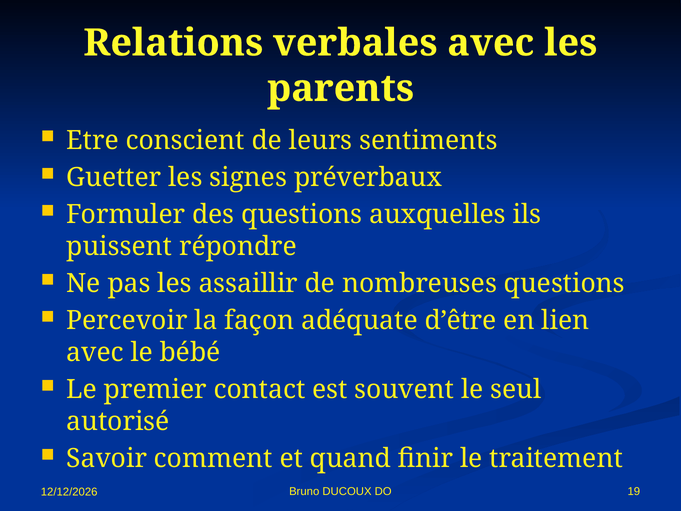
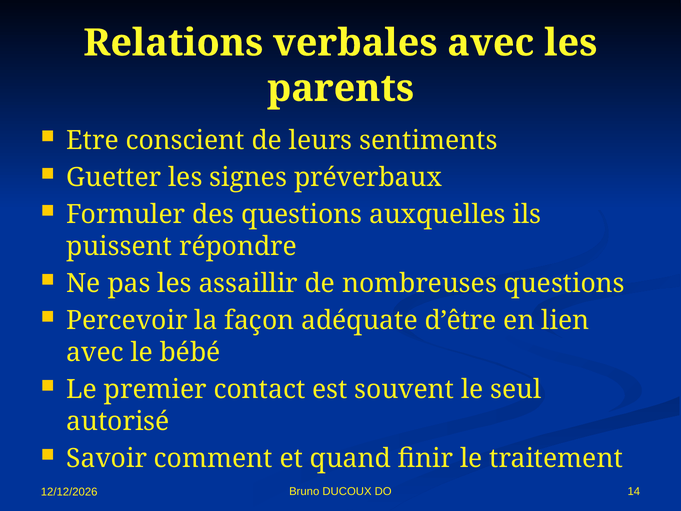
19: 19 -> 14 (634, 491)
